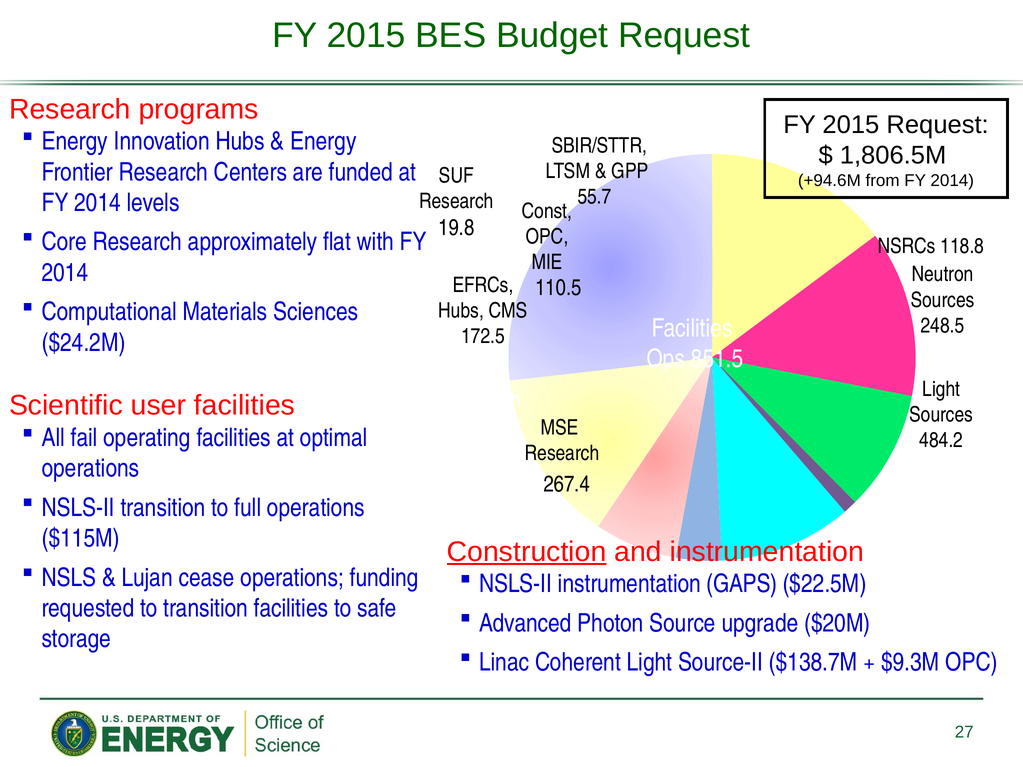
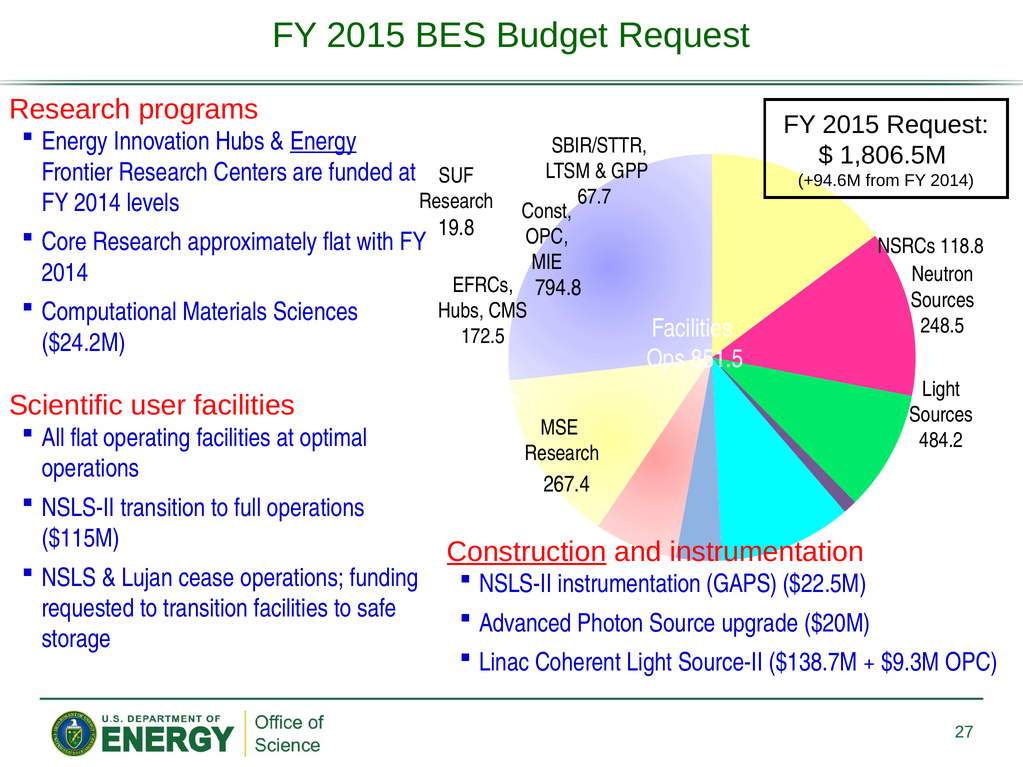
Energy underline: none -> present (323, 141)
55.7: 55.7 -> 67.7 (595, 197)
110.5: 110.5 -> 794.8 (558, 288)
All fail: fail -> flat (84, 438)
